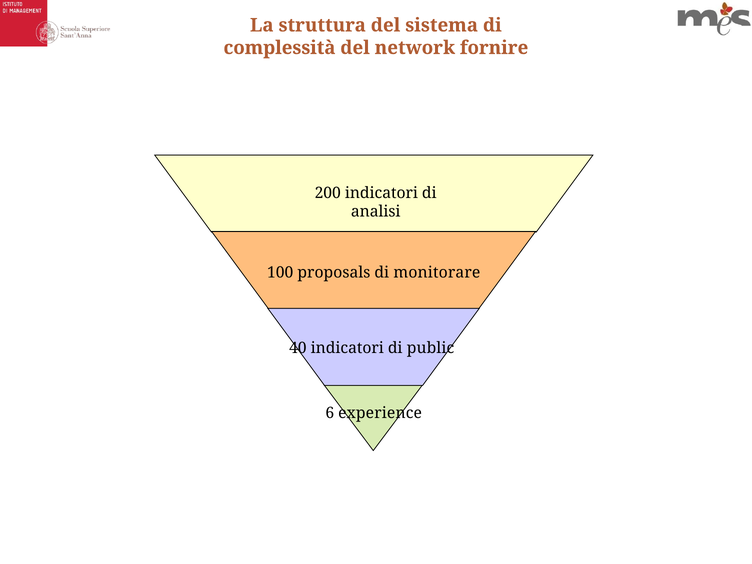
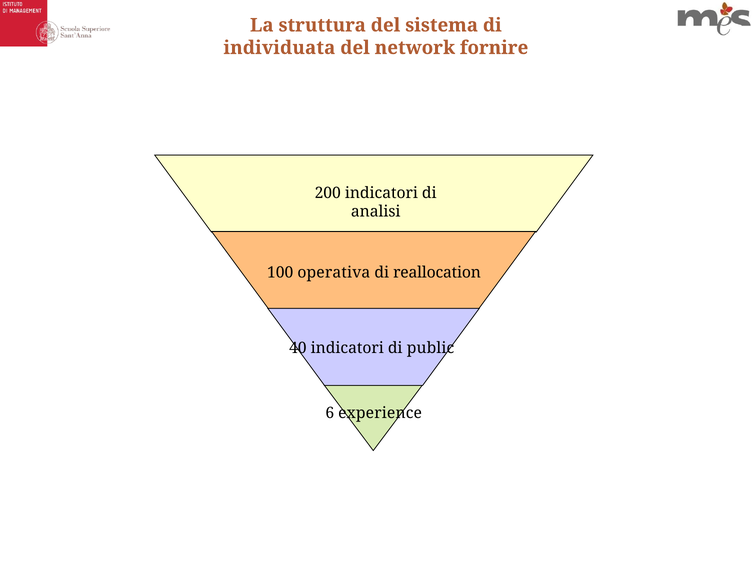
complessità: complessità -> individuata (279, 48)
proposals: proposals -> operativa (334, 273)
monitorare: monitorare -> reallocation (437, 273)
